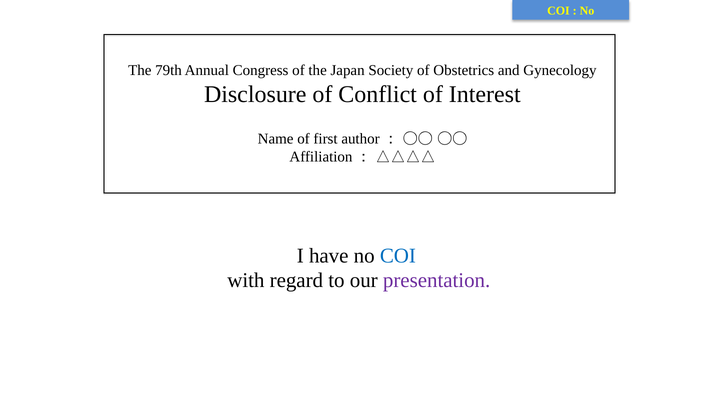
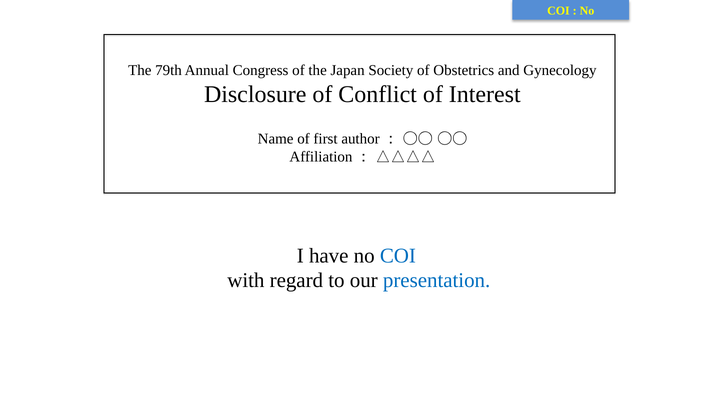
presentation colour: purple -> blue (437, 280)
